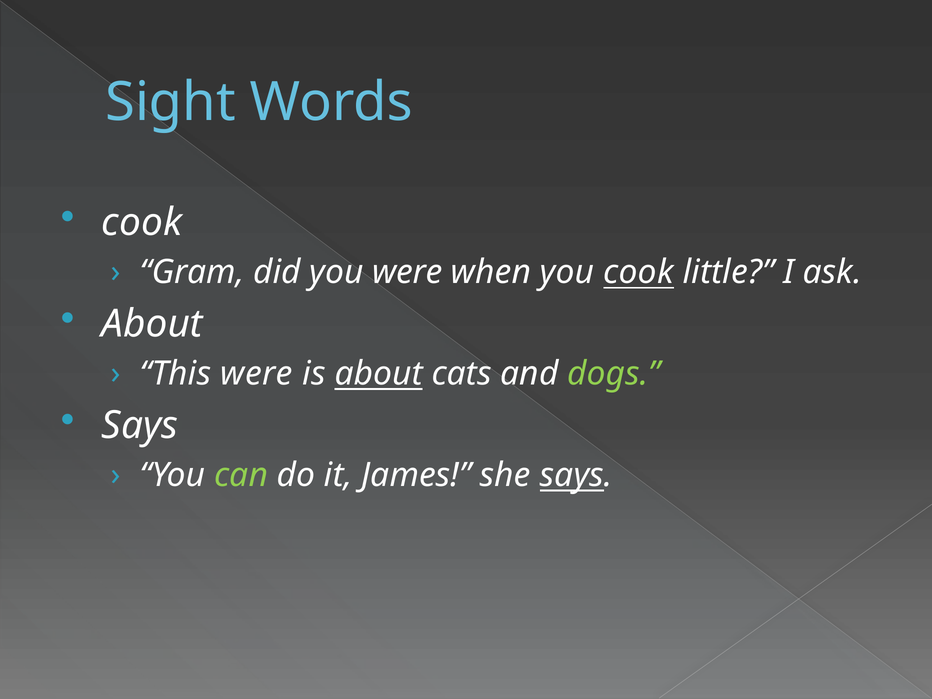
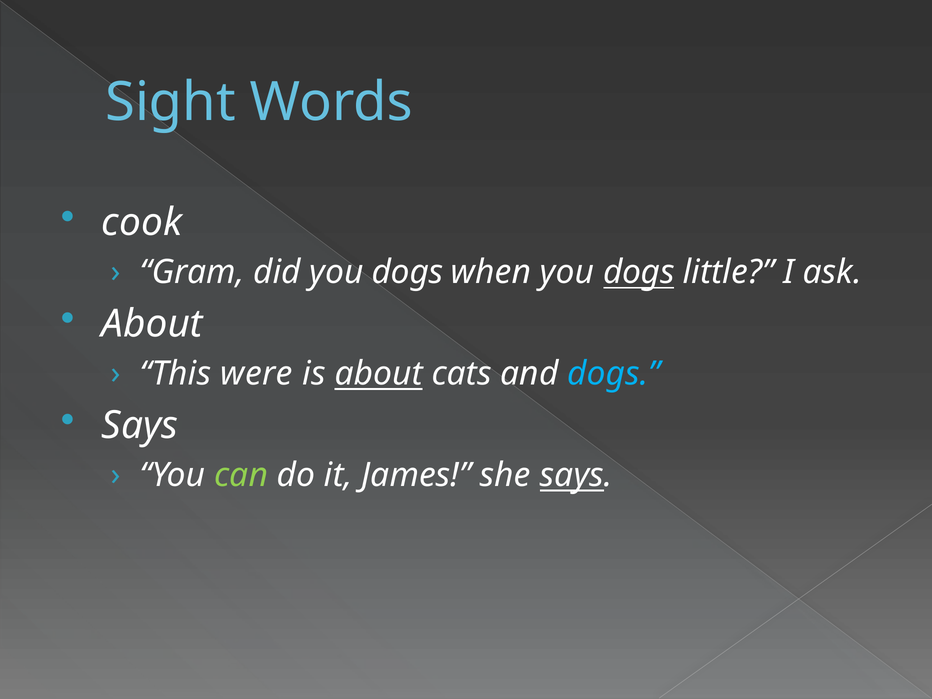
did you were: were -> dogs (407, 272)
when you cook: cook -> dogs (639, 272)
dogs colour: light green -> light blue (614, 374)
